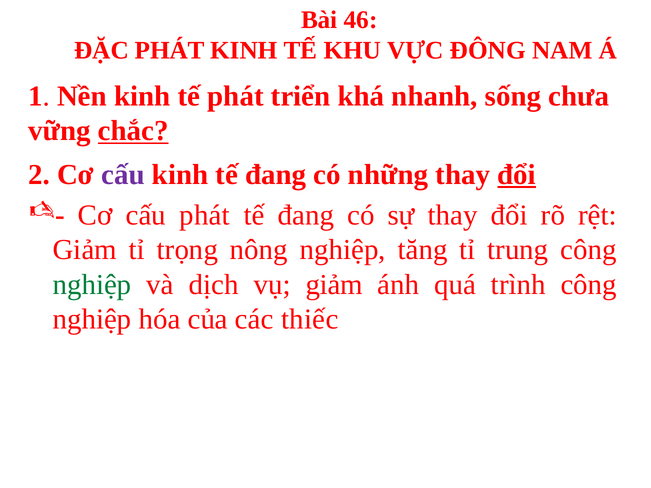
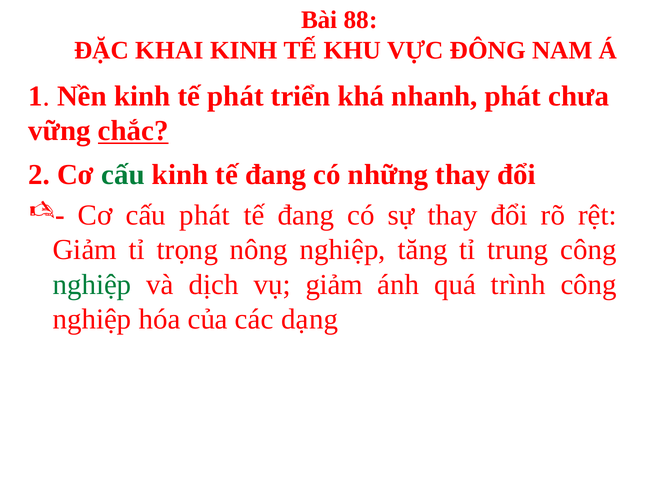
46: 46 -> 88 (361, 20)
ĐẶC PHÁT: PHÁT -> KHAI (169, 50)
nhanh sống: sống -> phát (513, 96)
cấu colour: purple -> green (123, 175)
đổi underline: present -> none (517, 175)
thiếc: thiếc -> dạng (310, 319)
